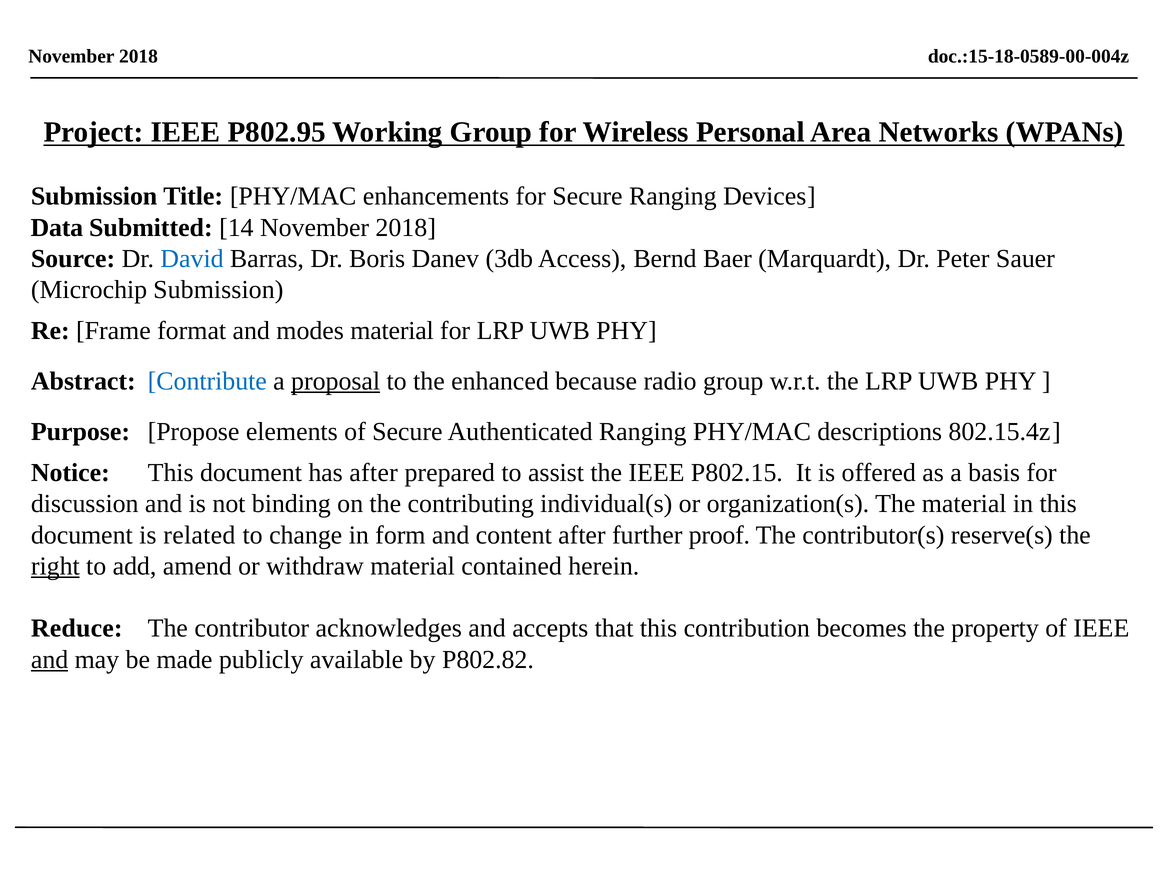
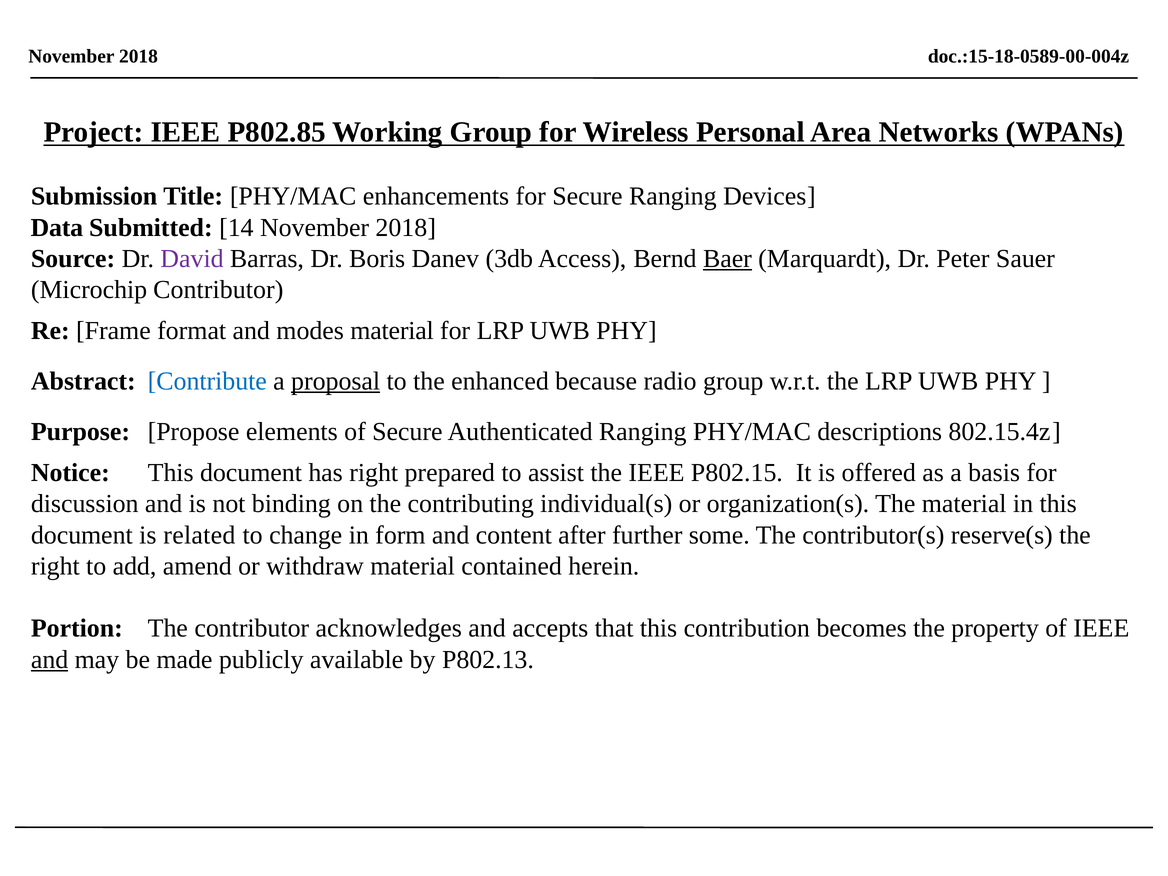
P802.95: P802.95 -> P802.85 (277, 132)
David colour: blue -> purple (192, 259)
Baer underline: none -> present (727, 259)
Microchip Submission: Submission -> Contributor (218, 290)
has after: after -> right (374, 473)
proof: proof -> some (719, 535)
right underline: present -> none (55, 566)
Reduce: Reduce -> Portion (77, 628)
P802.82: P802.82 -> P802.13 (488, 660)
